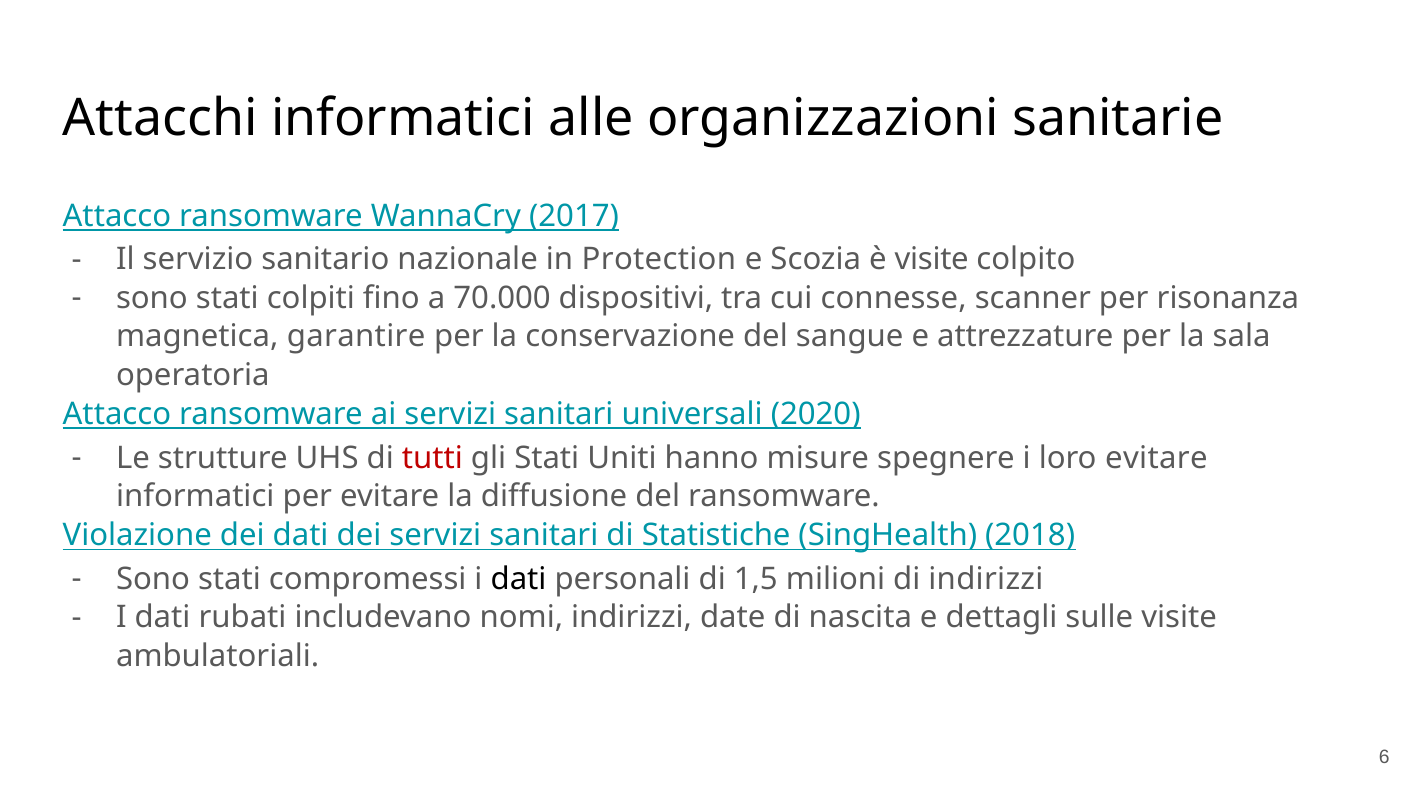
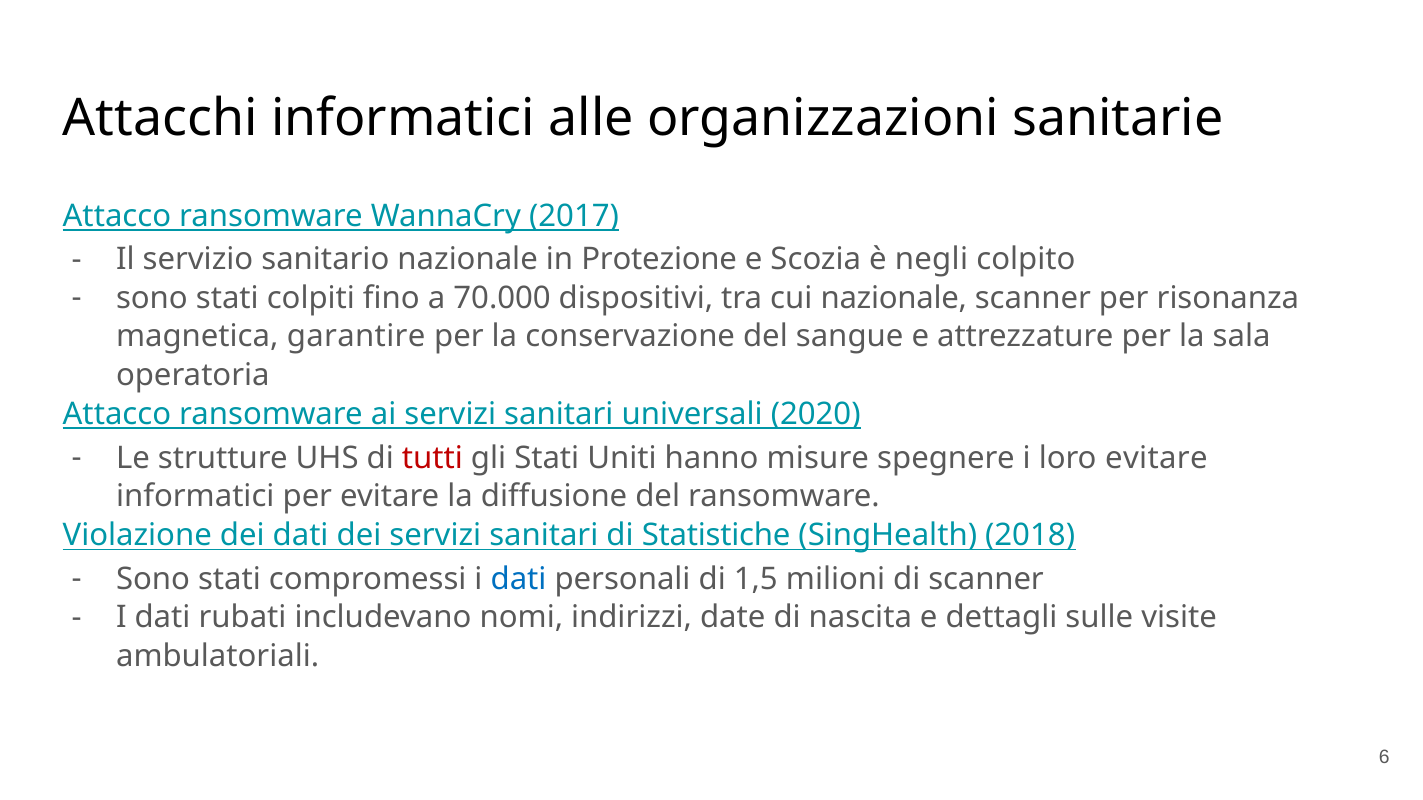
Protection: Protection -> Protezione (659, 260)
è visite: visite -> negli (931, 260)
cui connesse: connesse -> nazionale (894, 298)
dati colour: black -> blue (519, 579)
di indirizzi: indirizzi -> scanner (986, 579)
